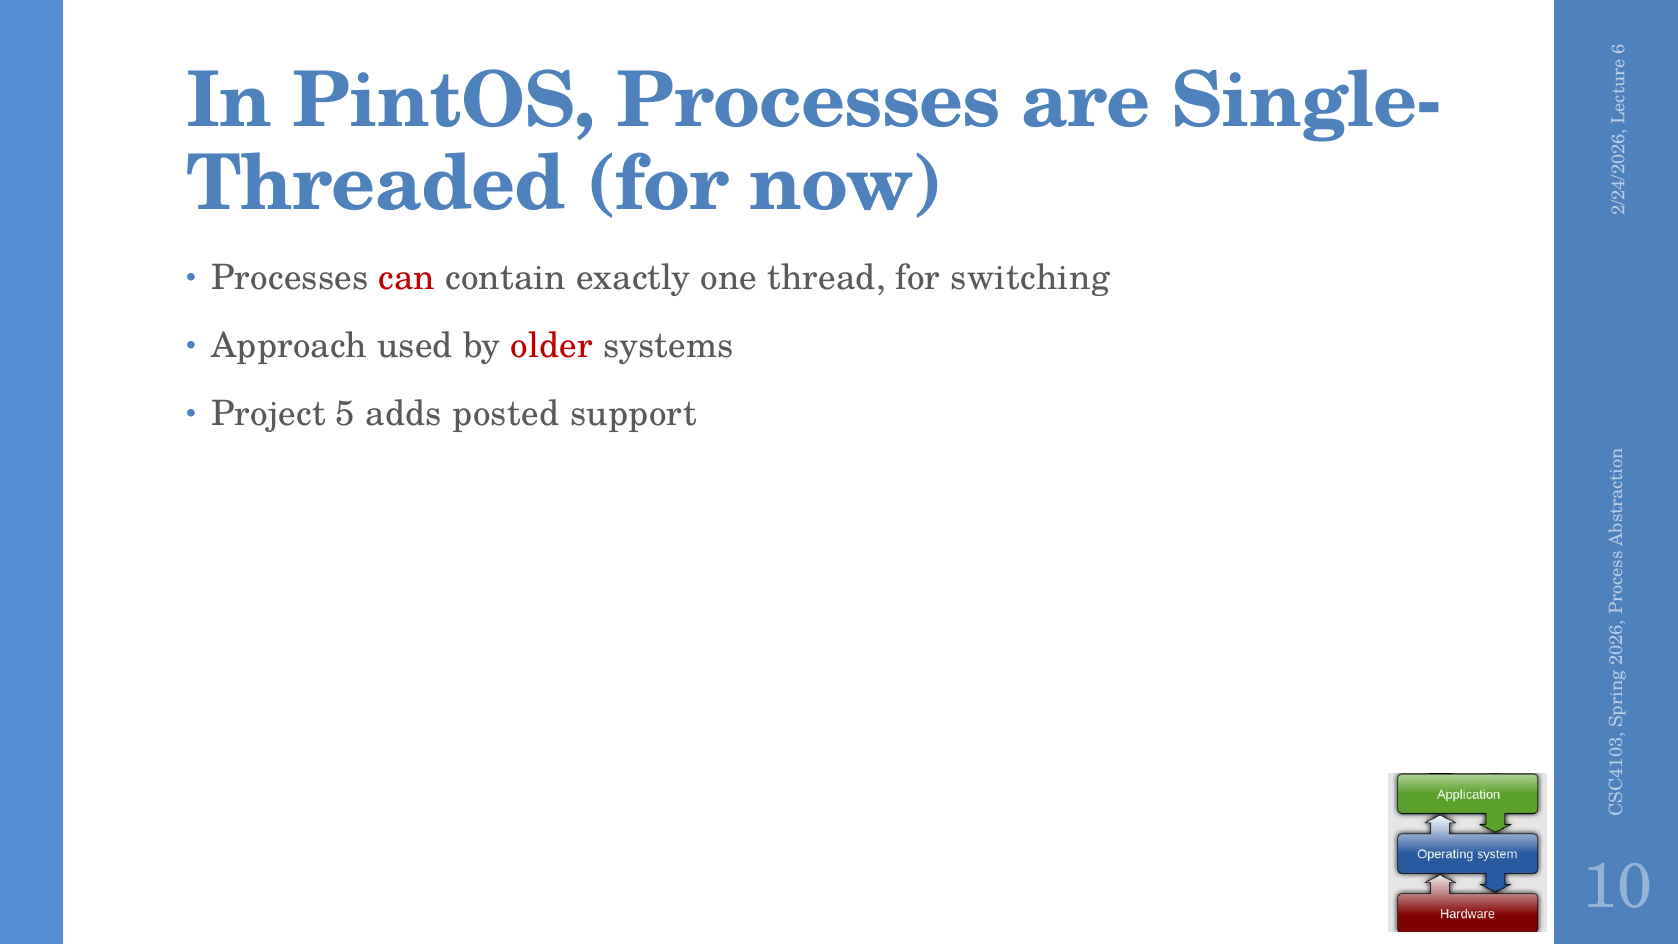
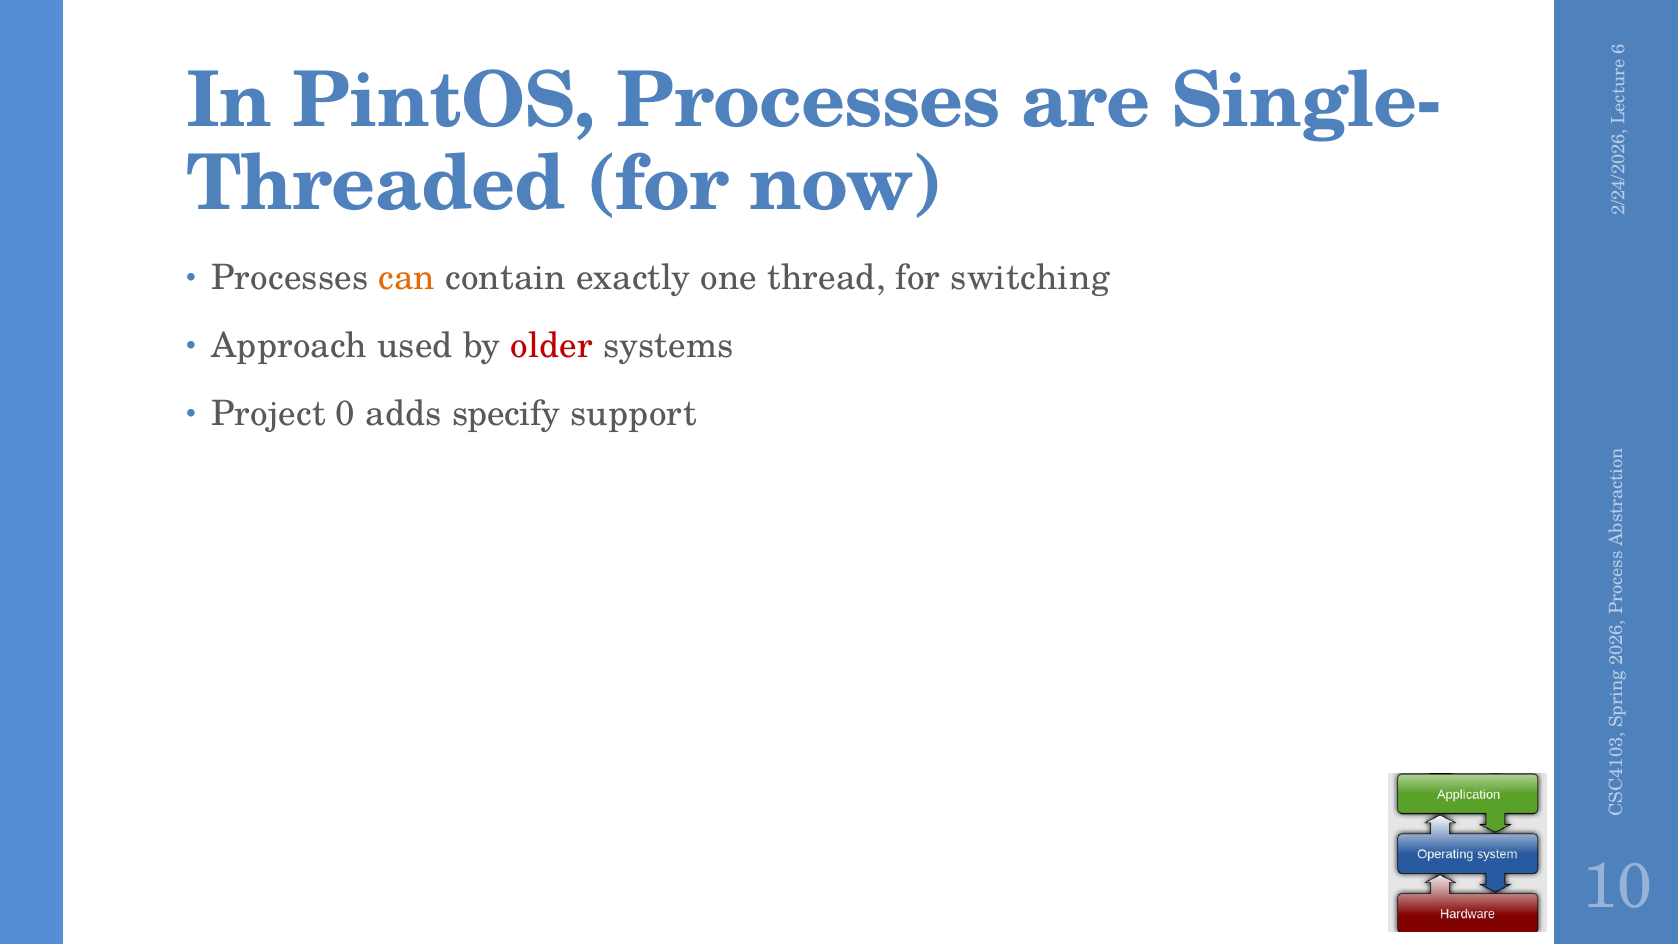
can colour: red -> orange (407, 278)
Project 5: 5 -> 0 (346, 414)
posted: posted -> specify (506, 414)
